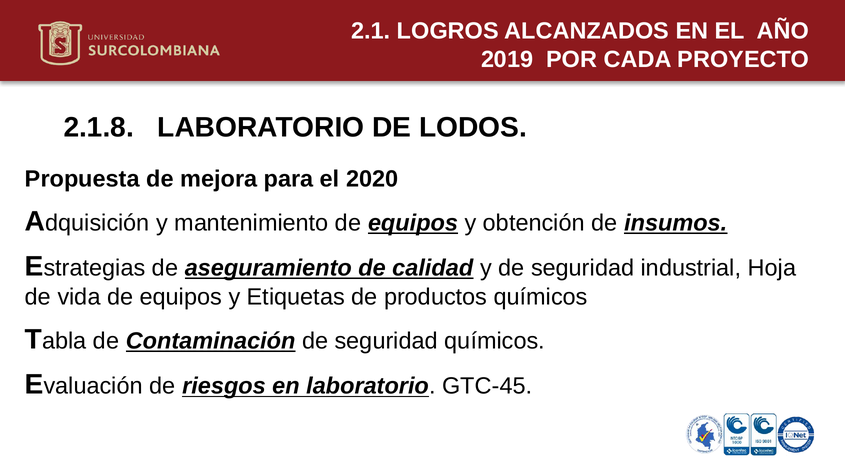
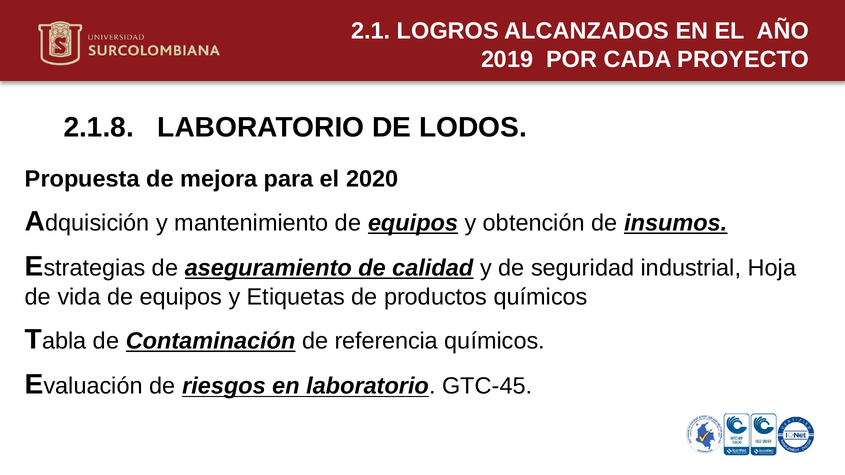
seguridad: seguridad -> referencia (386, 341)
